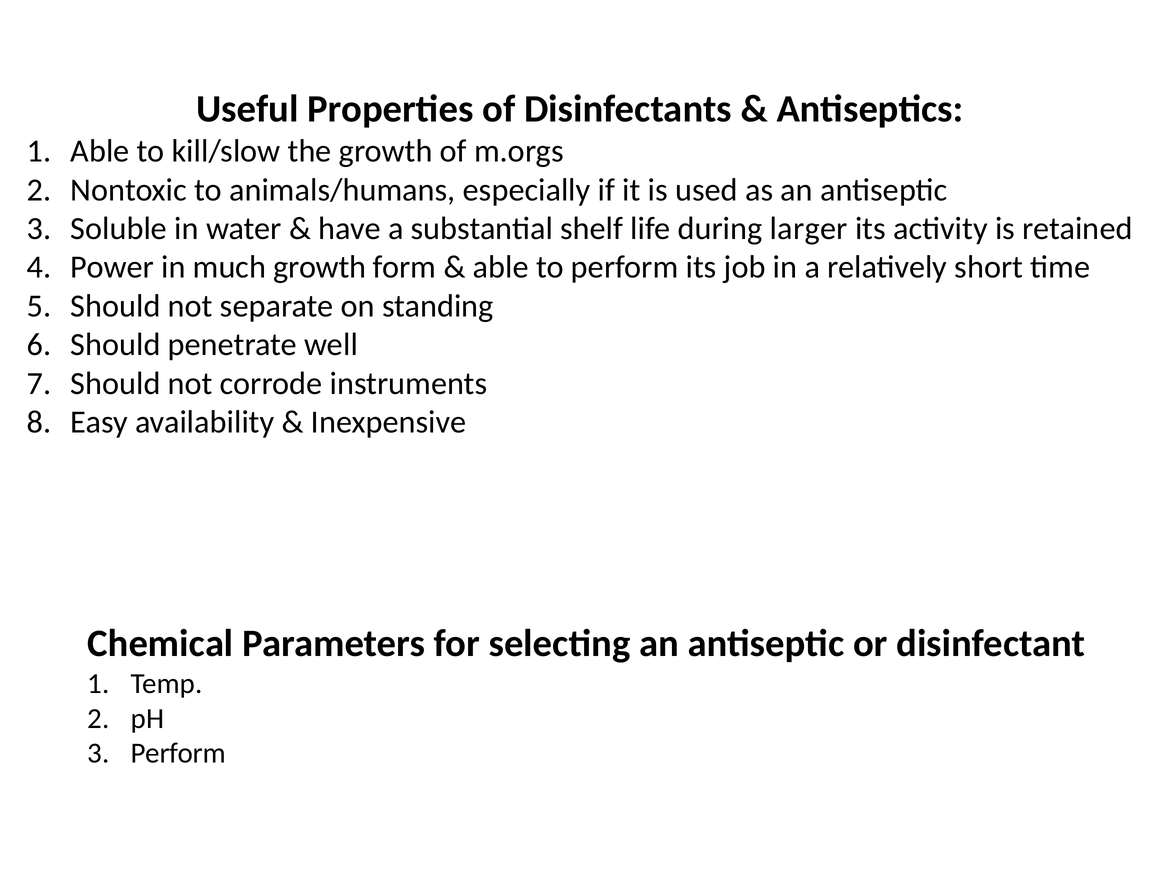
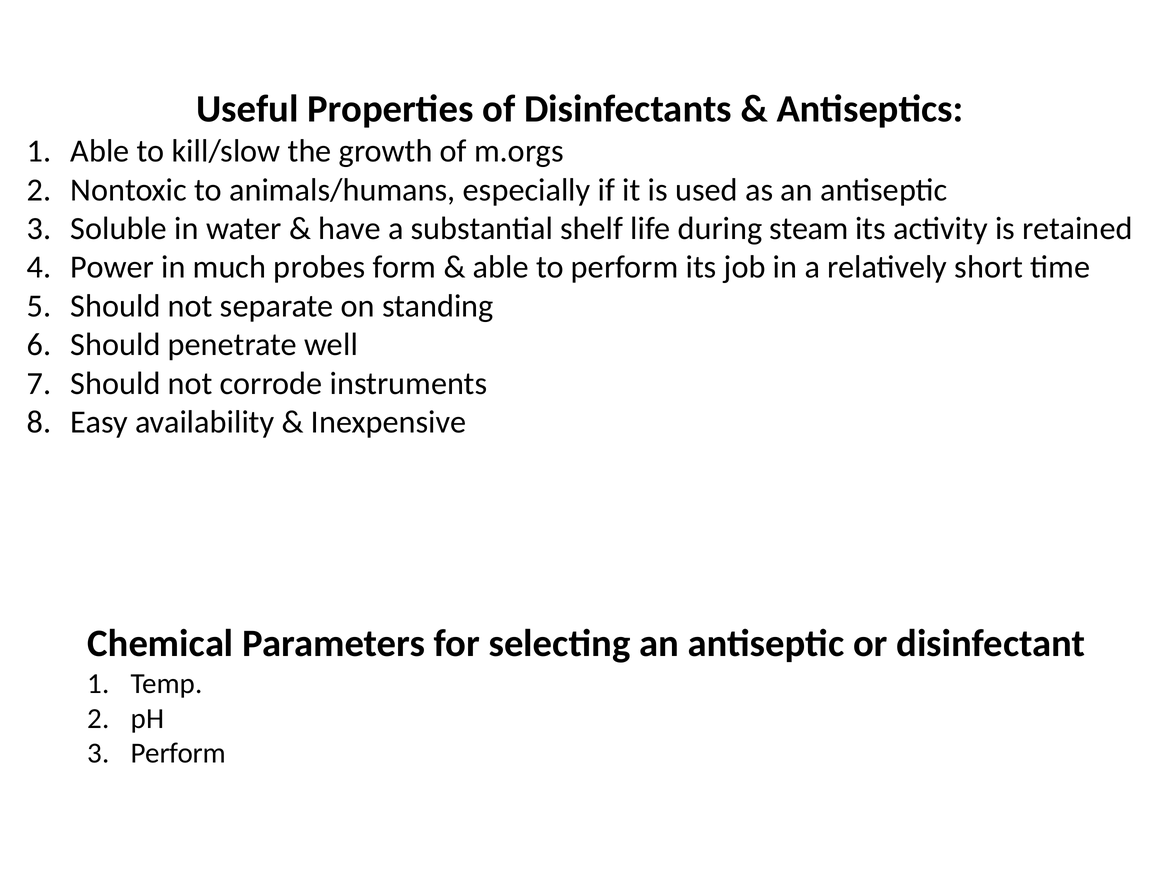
larger: larger -> steam (809, 229)
much growth: growth -> probes (319, 267)
